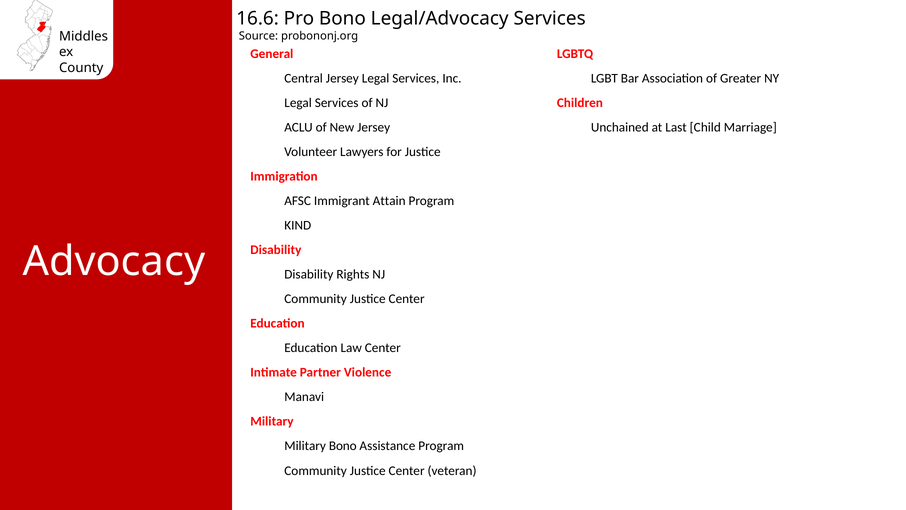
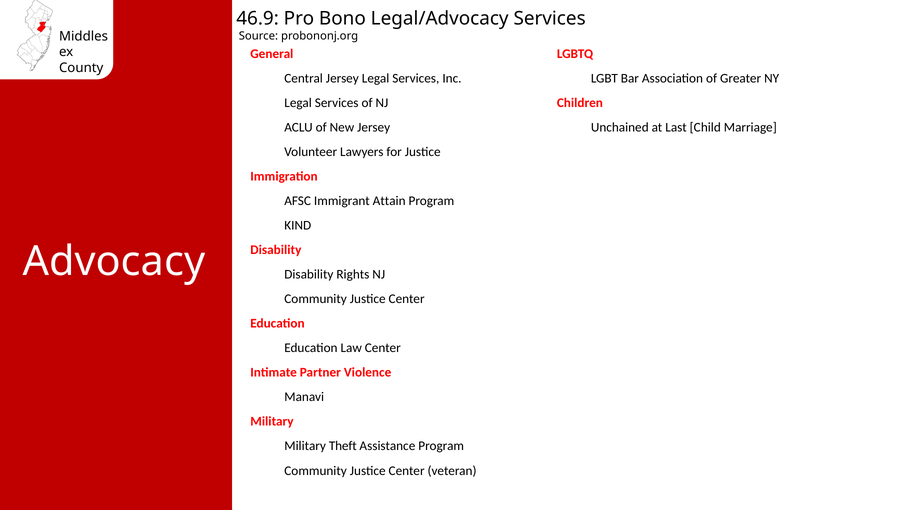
16.6: 16.6 -> 46.9 (258, 19)
Military Bono: Bono -> Theft (343, 446)
